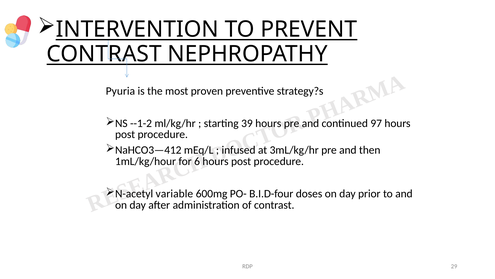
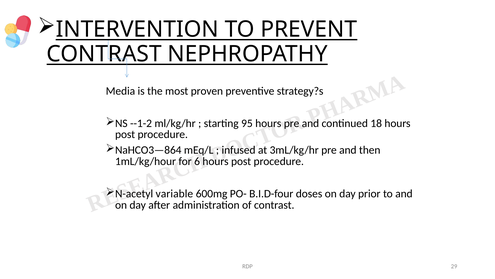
Pyuria: Pyuria -> Media (120, 91)
39: 39 -> 95 (247, 123)
97: 97 -> 18 (376, 123)
NaHCO3—412: NaHCO3—412 -> NaHCO3—864 (148, 150)
